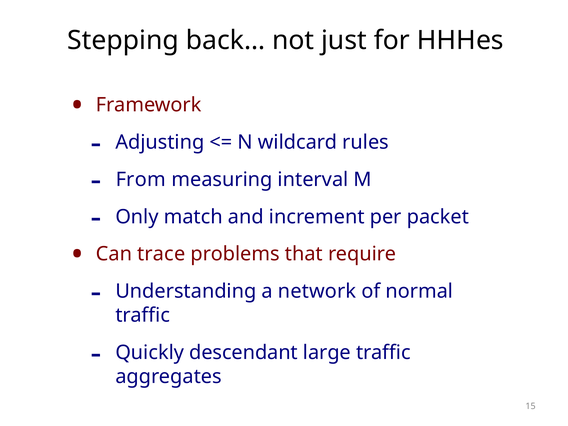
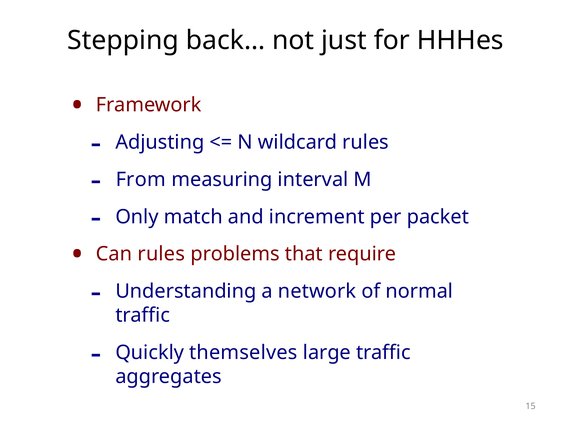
Can trace: trace -> rules (161, 254)
descendant: descendant -> themselves (243, 353)
